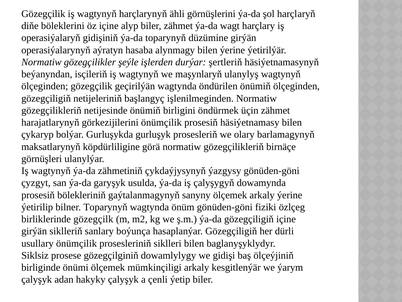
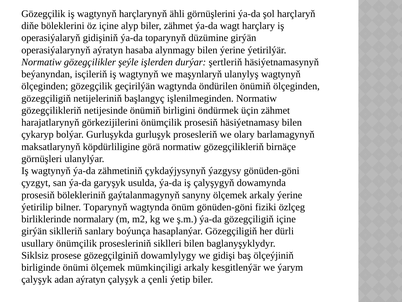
gözegçilk: gözegçilk -> normalary (93, 219)
adan hakyky: hakyky -> aýratyn (91, 279)
